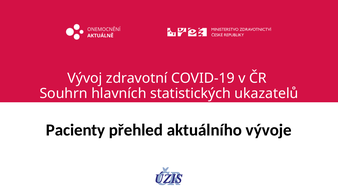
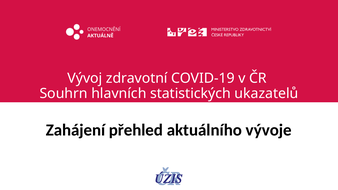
Pacienty: Pacienty -> Zahájení (76, 130)
